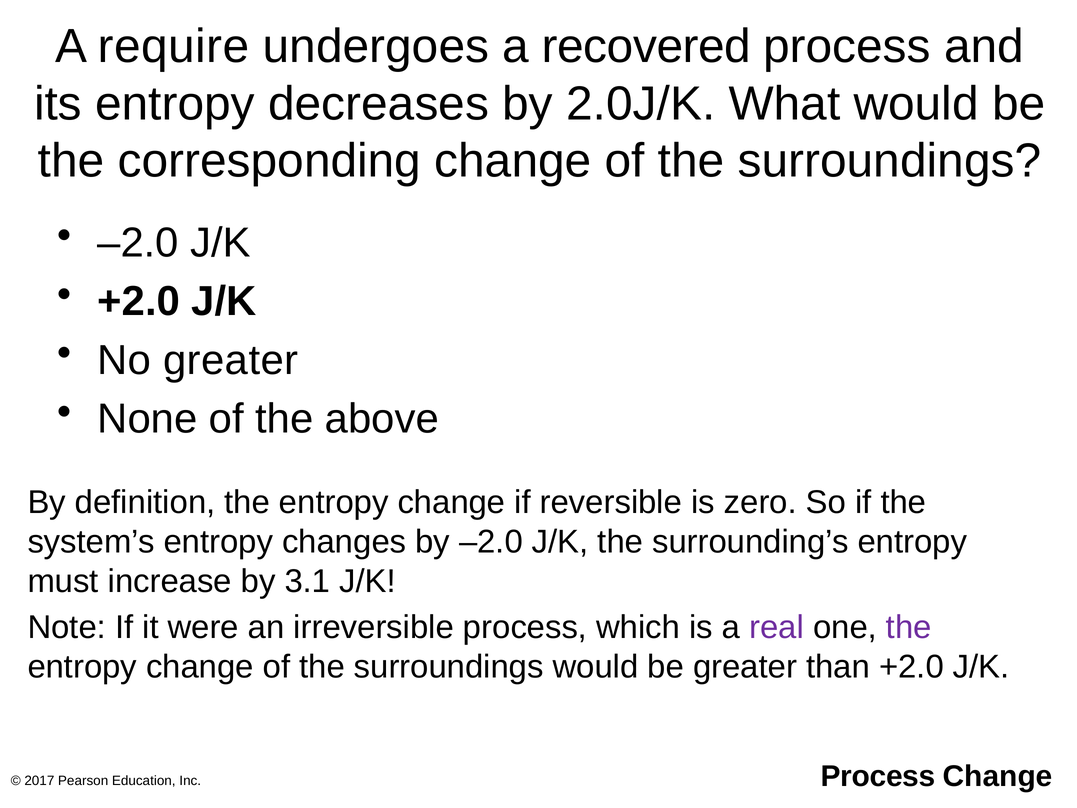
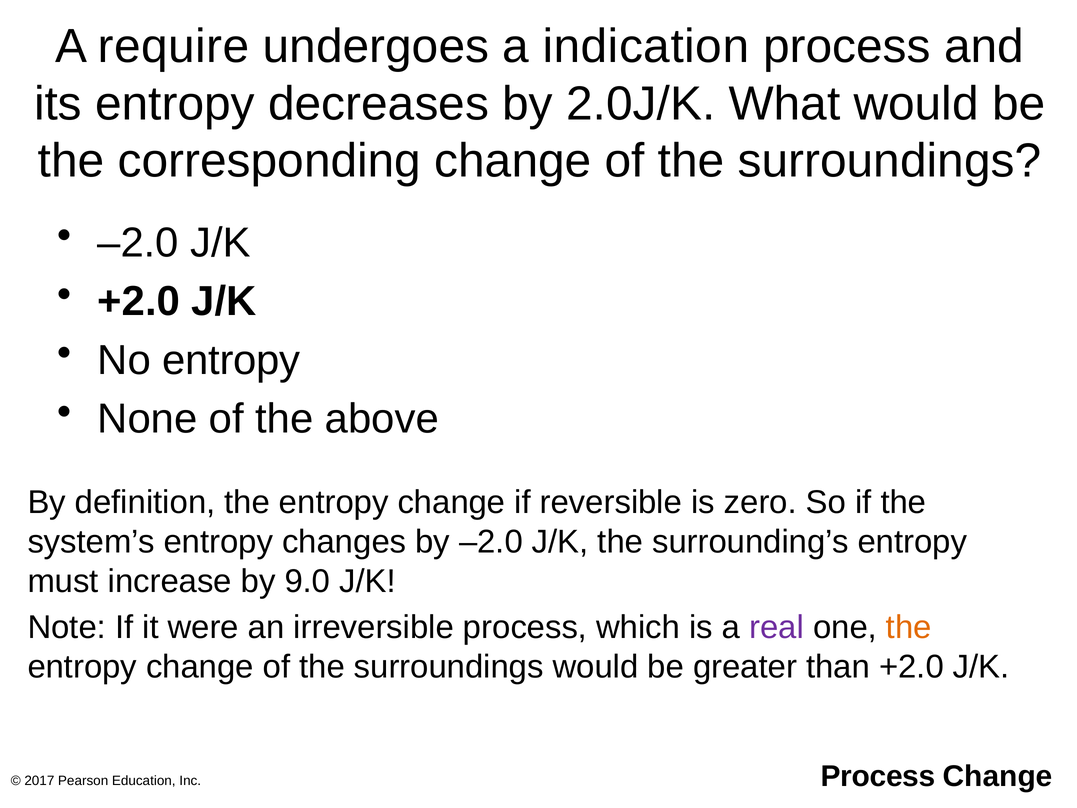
recovered: recovered -> indication (646, 46)
No greater: greater -> entropy (231, 360)
3.1: 3.1 -> 9.0 (307, 581)
the colour: purple -> orange (909, 627)
